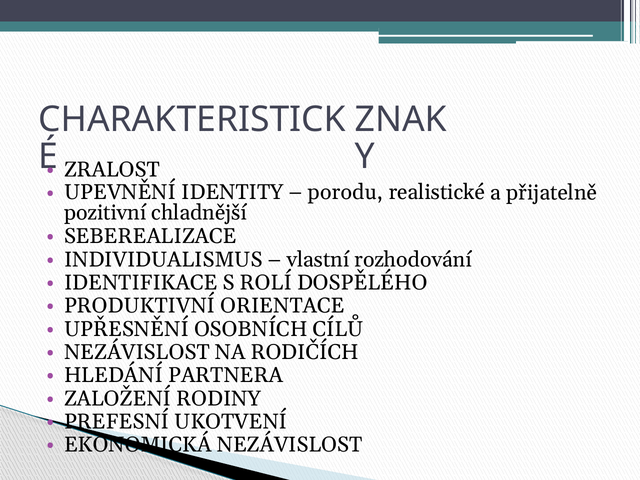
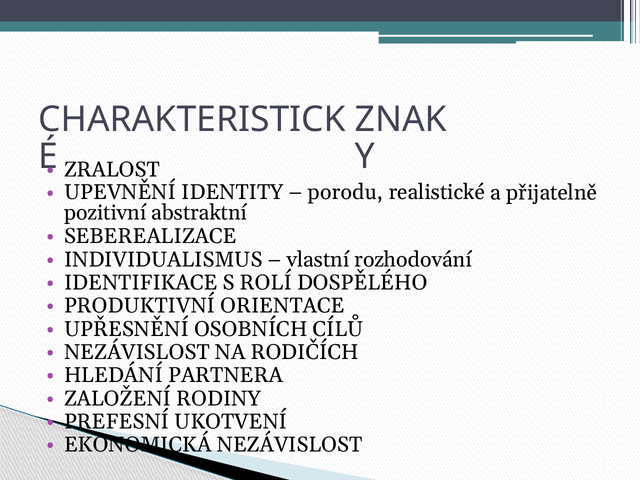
chladnější: chladnější -> abstraktní (199, 212)
